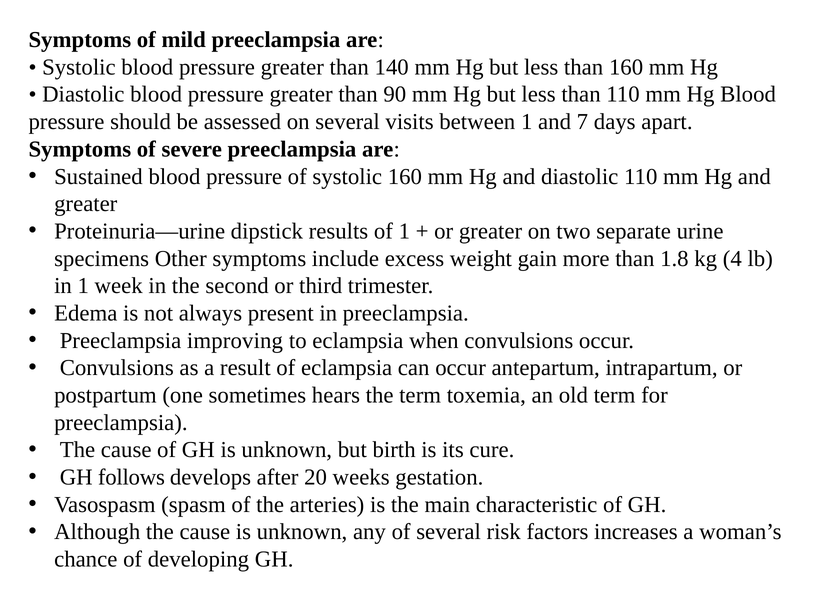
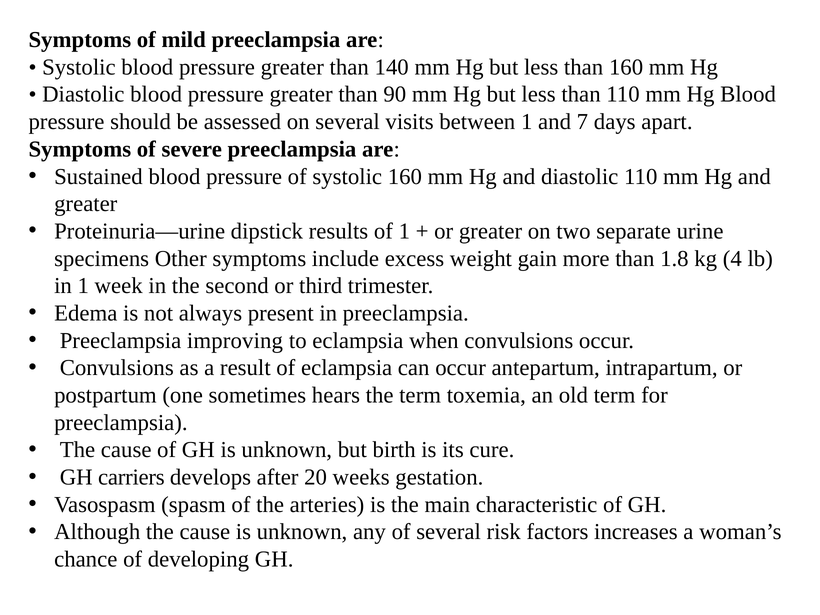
follows: follows -> carriers (131, 477)
